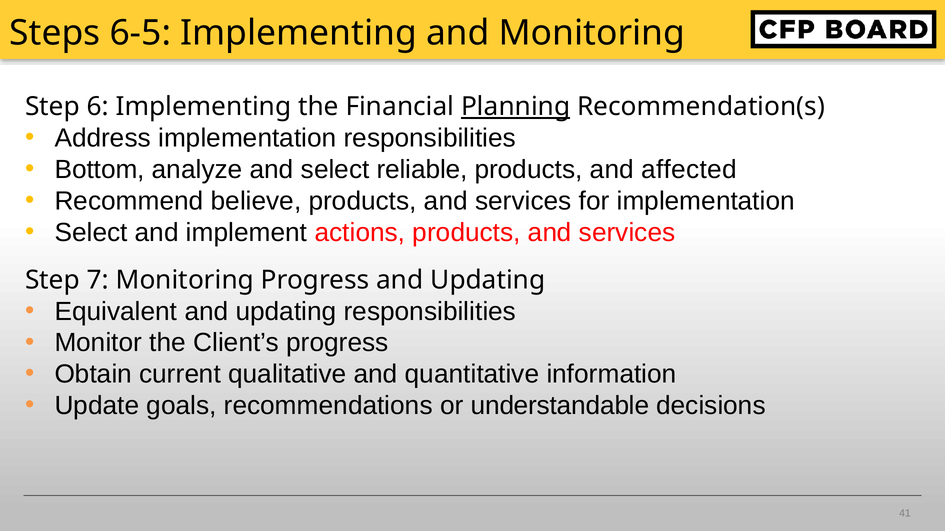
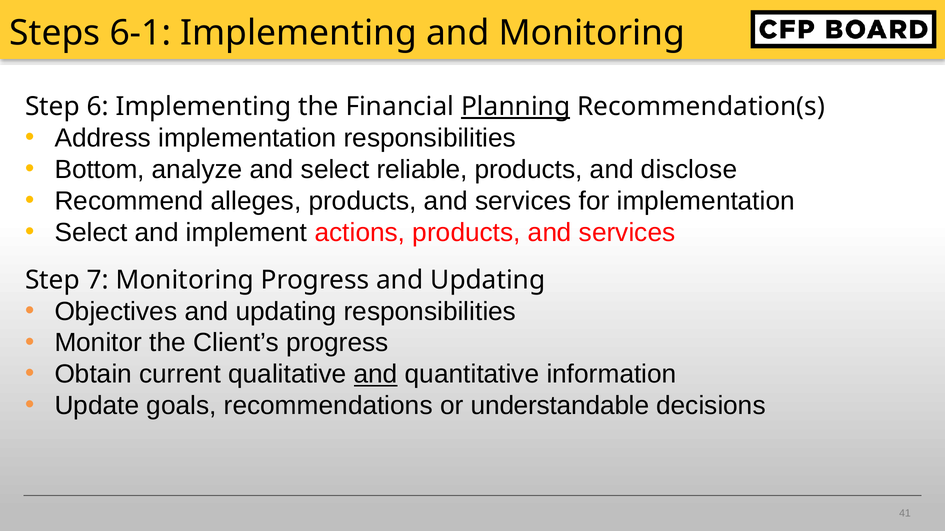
6-5: 6-5 -> 6-1 (140, 33)
affected: affected -> disclose (689, 170)
believe: believe -> alleges (256, 201)
Equivalent: Equivalent -> Objectives (116, 312)
and underline: none -> present (376, 375)
